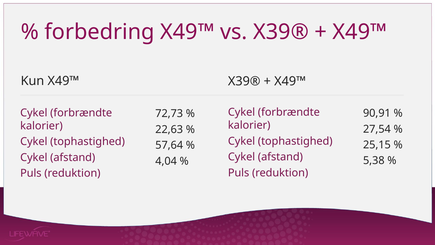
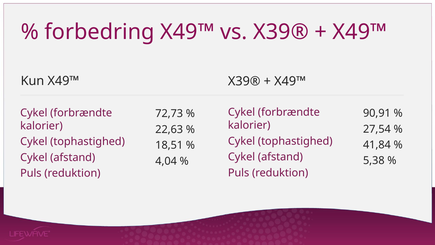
25,15: 25,15 -> 41,84 (377, 145)
57,64: 57,64 -> 18,51 (169, 145)
